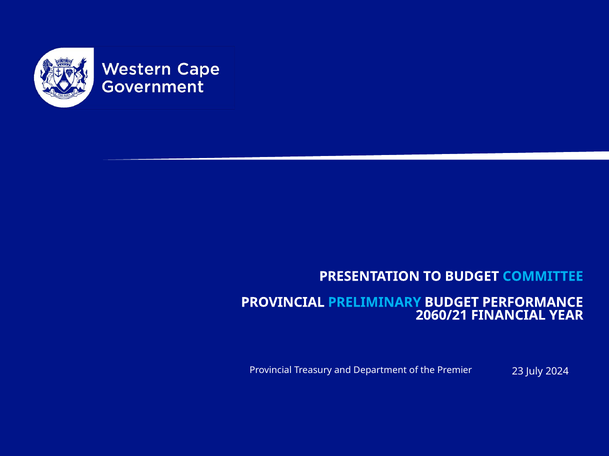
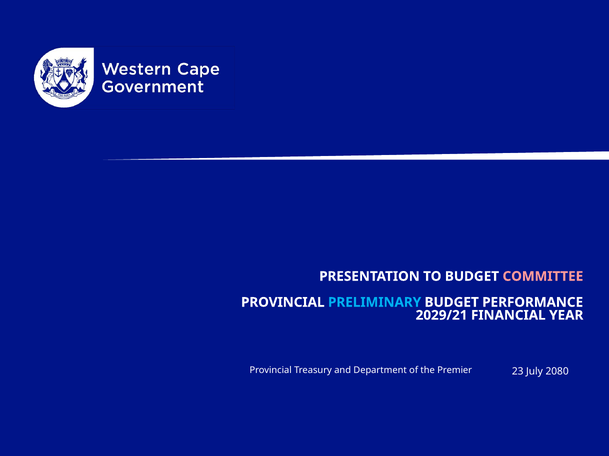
COMMITTEE colour: light blue -> pink (543, 277)
2060/21: 2060/21 -> 2029/21 (442, 316)
2024: 2024 -> 2080 (557, 372)
